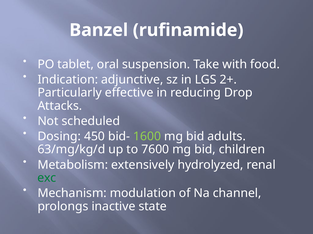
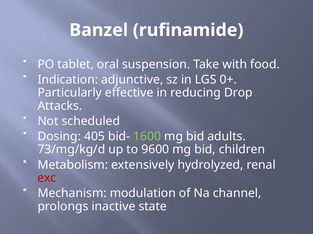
2+: 2+ -> 0+ (228, 80)
450: 450 -> 405 (95, 137)
63/mg/kg/d: 63/mg/kg/d -> 73/mg/kg/d (71, 150)
7600: 7600 -> 9600 (155, 150)
exc colour: green -> red (47, 178)
